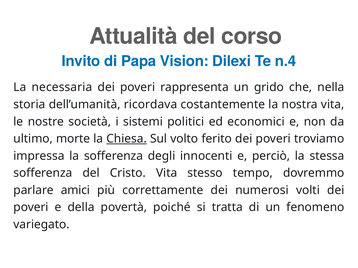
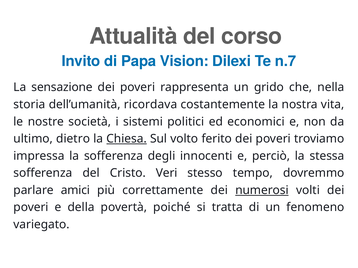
n.4: n.4 -> n.7 (286, 61)
necessaria: necessaria -> sensazione (62, 87)
morte: morte -> dietro (73, 139)
Cristo Vita: Vita -> Veri (167, 173)
numerosi underline: none -> present (262, 191)
